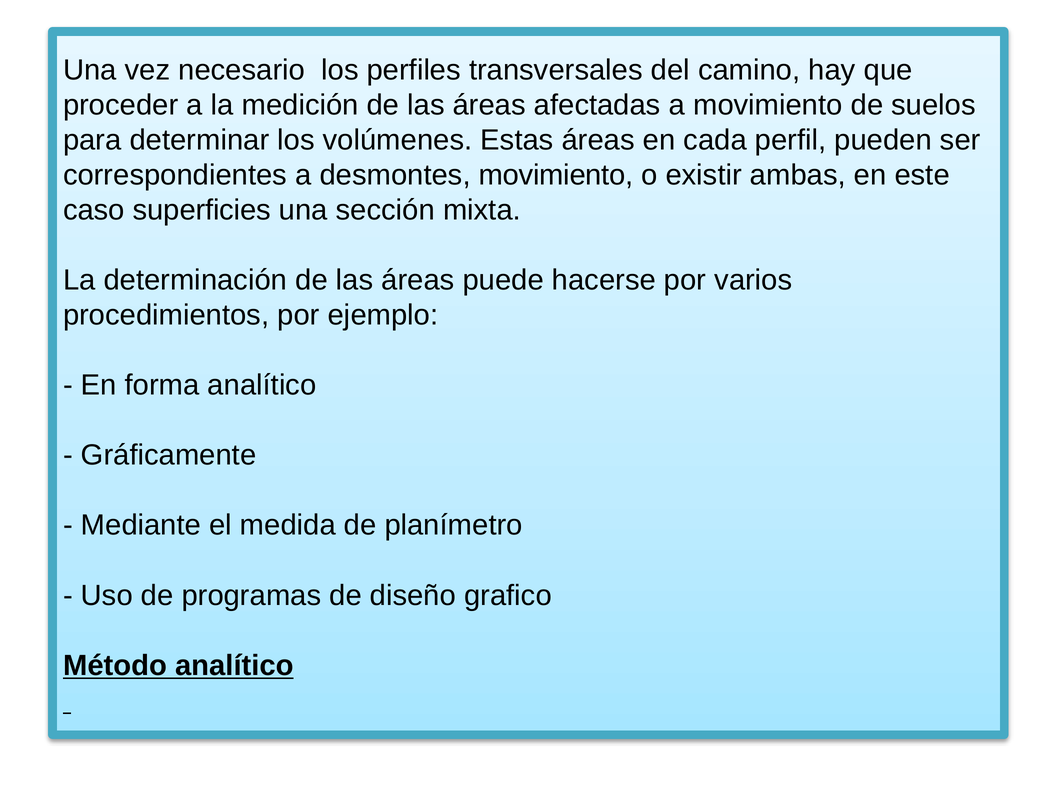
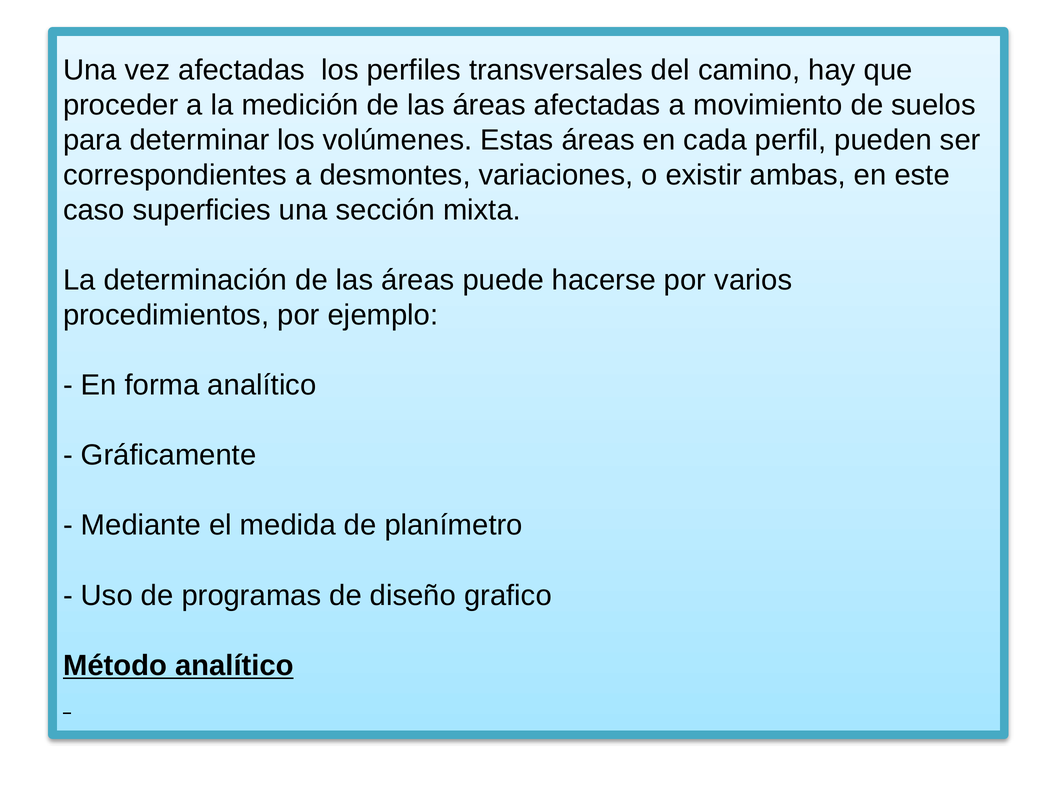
vez necesario: necesario -> afectadas (242, 70)
desmontes movimiento: movimiento -> variaciones (556, 175)
